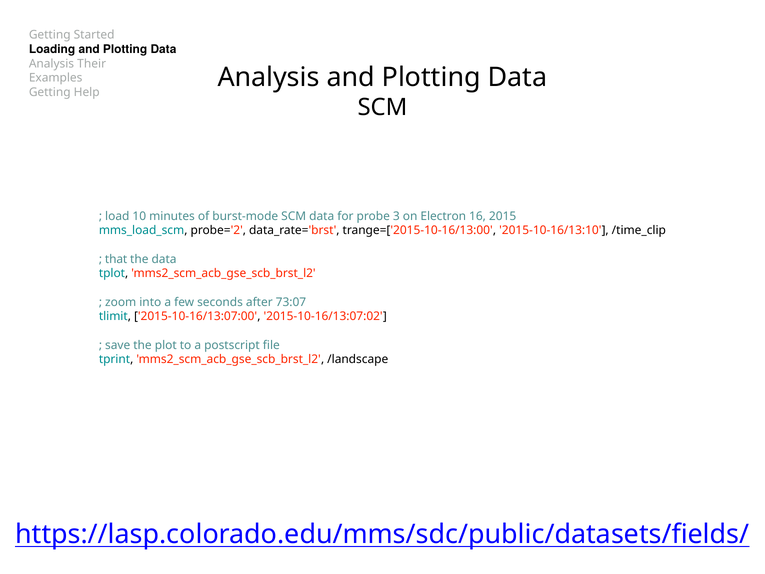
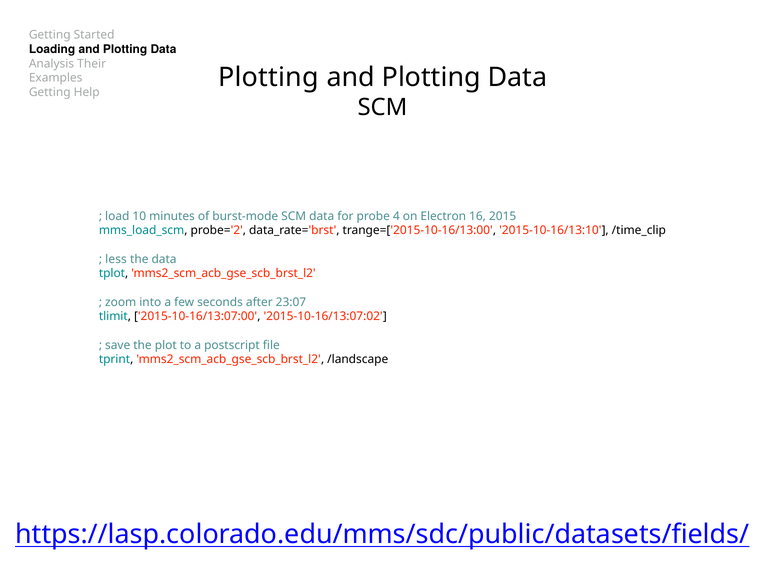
Analysis: Analysis -> Plotting (268, 77)
3: 3 -> 4 (396, 216)
that: that -> less (116, 259)
73:07: 73:07 -> 23:07 (291, 302)
